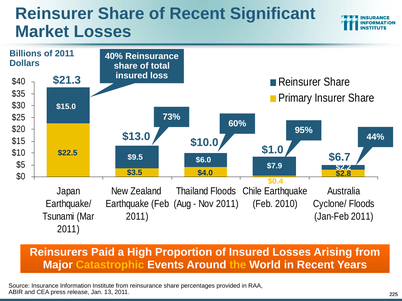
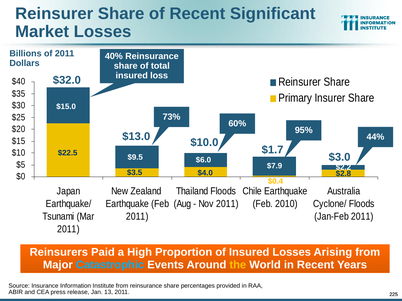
$21.3: $21.3 -> $32.0 (67, 80)
$1.0: $1.0 -> $1.7 (273, 150)
$6.7: $6.7 -> $3.0 (340, 157)
Catastrophic colour: yellow -> light blue (110, 265)
